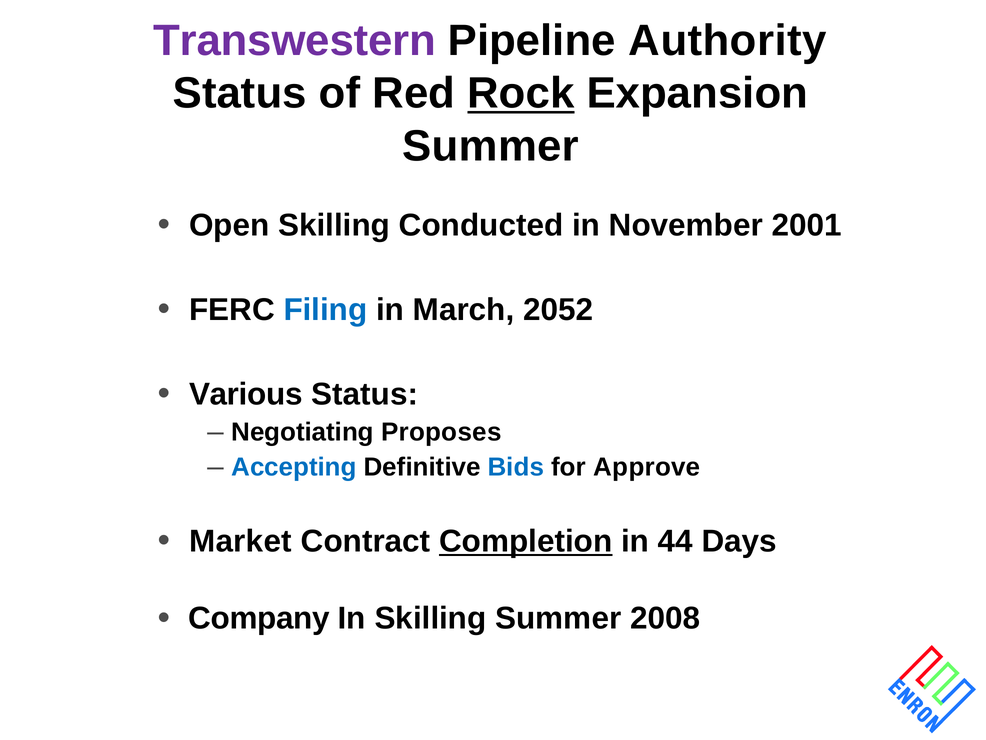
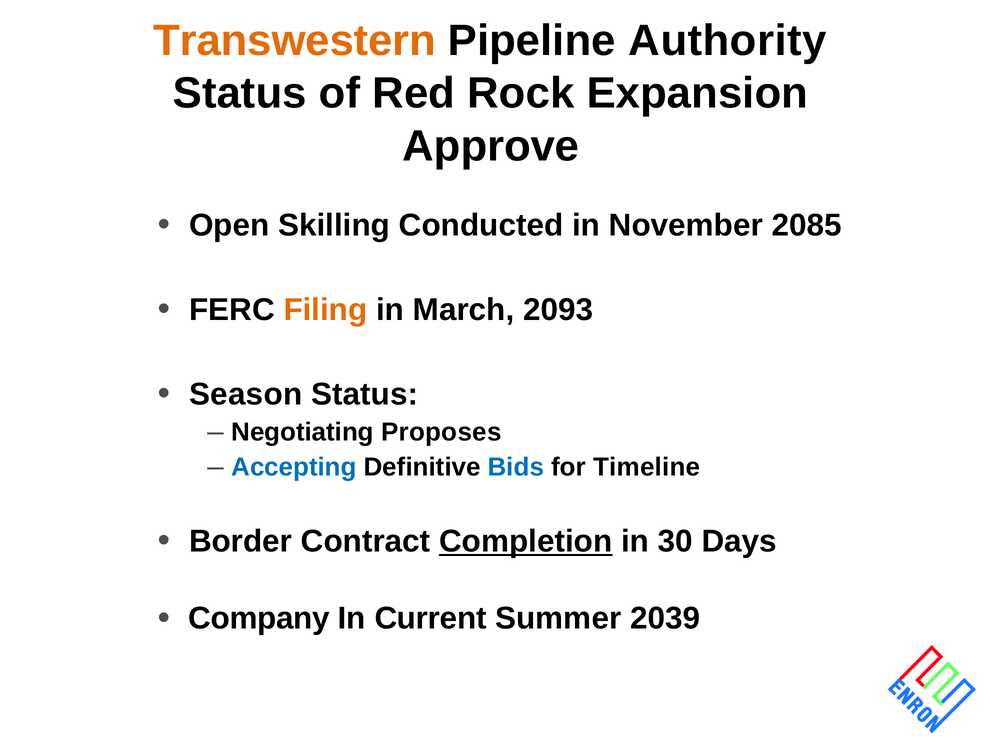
Transwestern colour: purple -> orange (295, 41)
Rock underline: present -> none (521, 93)
Summer: Summer -> Approve (491, 146)
2001: 2001 -> 2085 (807, 225)
Filing colour: blue -> orange (325, 310)
2052: 2052 -> 2093 (558, 310)
Various: Various -> Season (246, 394)
Approve: Approve -> Timeline (647, 467)
Market: Market -> Border (241, 541)
44: 44 -> 30 (675, 541)
In Skilling: Skilling -> Current (431, 618)
2008: 2008 -> 2039 (665, 618)
